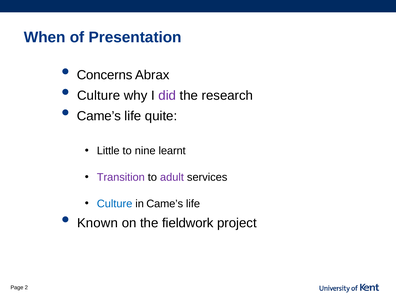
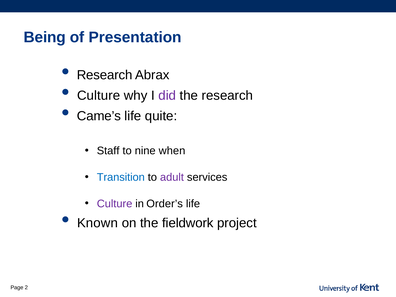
When: When -> Being (45, 37)
Concerns: Concerns -> Research (105, 75)
Little: Little -> Staff (108, 151)
learnt: learnt -> when (172, 151)
Transition colour: purple -> blue (121, 177)
Culture colour: blue -> purple (115, 204)
in Came’s: Came’s -> Order’s (165, 204)
